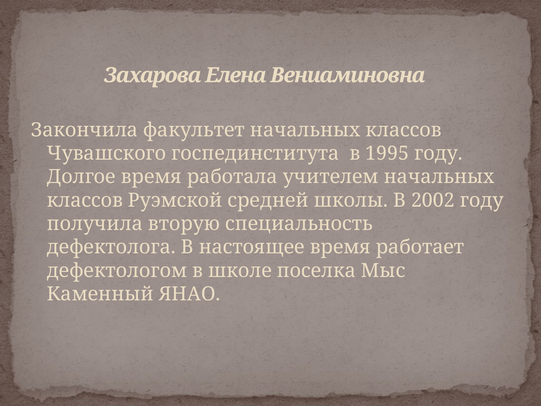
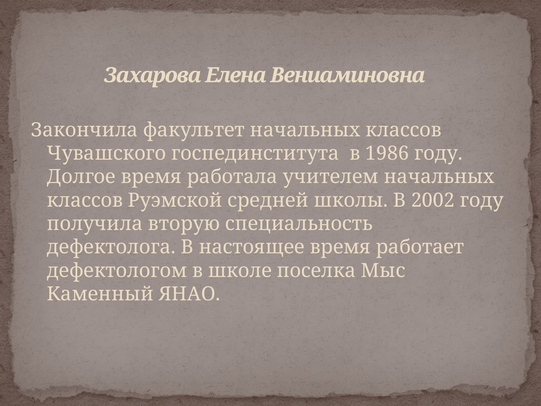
1995: 1995 -> 1986 (387, 153)
